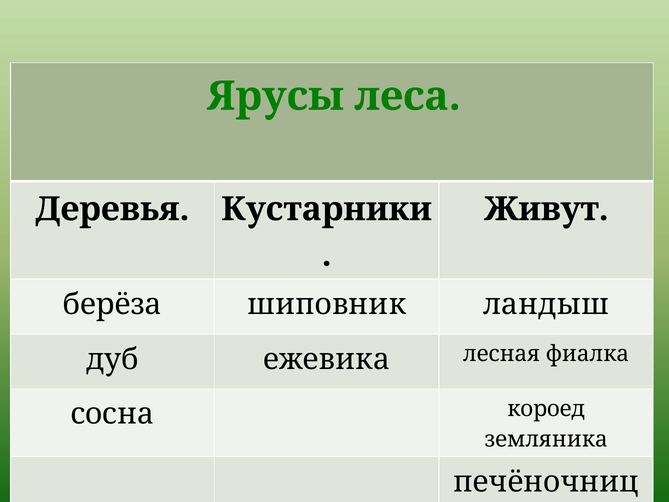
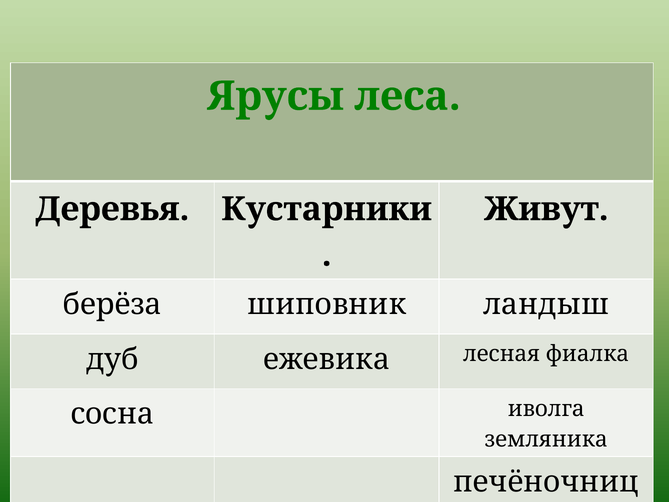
короед: короед -> иволга (546, 408)
